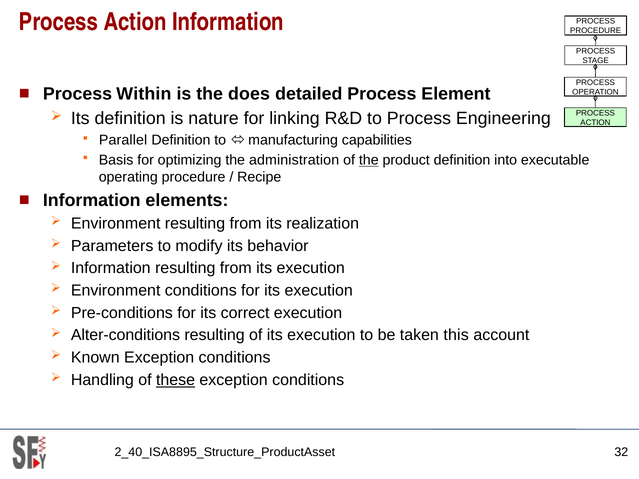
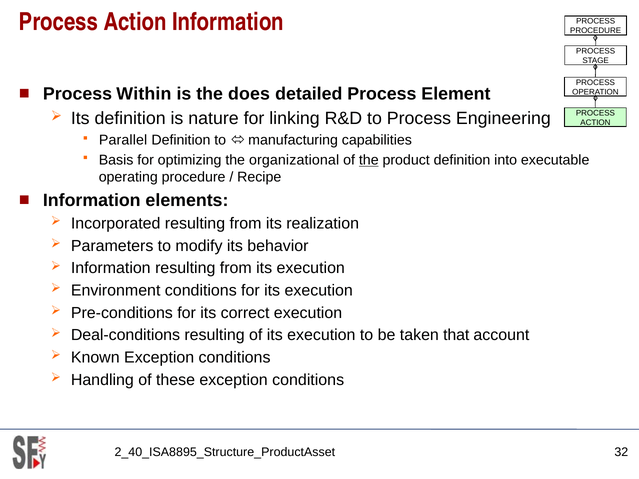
administration: administration -> organizational (294, 160)
Environment: Environment -> Incorporated (116, 224)
Alter-conditions: Alter-conditions -> Deal-conditions (125, 335)
this: this -> that (456, 335)
these underline: present -> none (176, 380)
